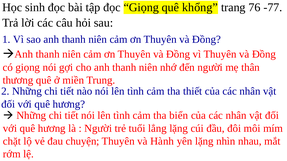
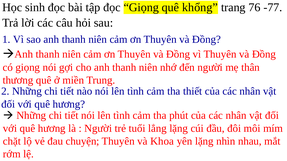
biển: biển -> phút (179, 116)
Hành: Hành -> Khoa (162, 142)
